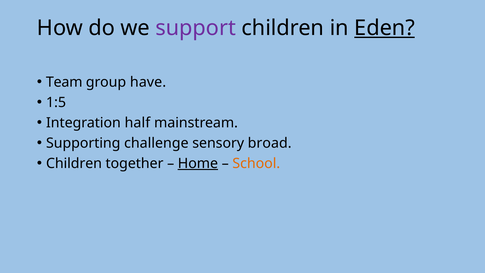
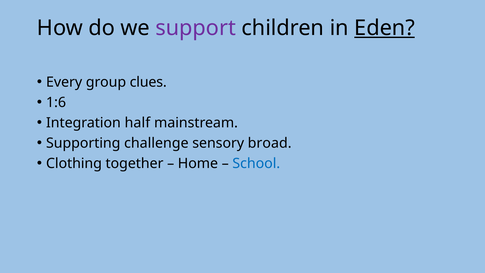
Team: Team -> Every (64, 82)
have: have -> clues (148, 82)
1:5: 1:5 -> 1:6 (56, 102)
Children: Children -> Clothing (74, 163)
Home underline: present -> none (198, 163)
School colour: orange -> blue (256, 163)
